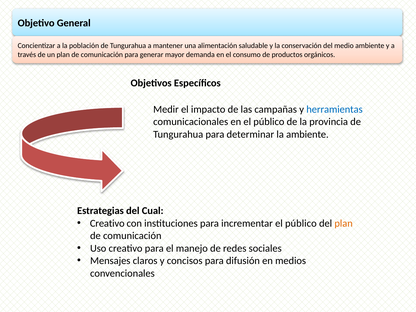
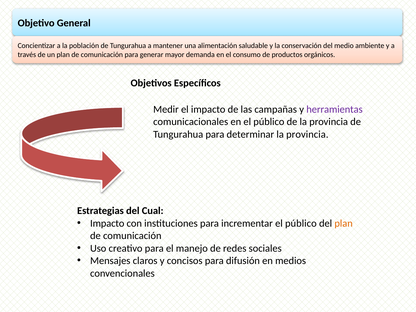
herramientas colour: blue -> purple (335, 109)
determinar la ambiente: ambiente -> provincia (307, 134)
Creativo: Creativo -> Impacto (107, 223)
